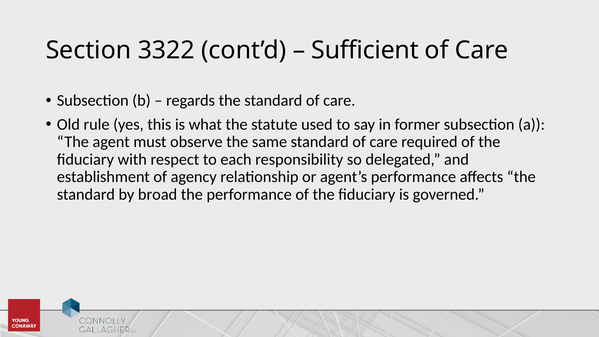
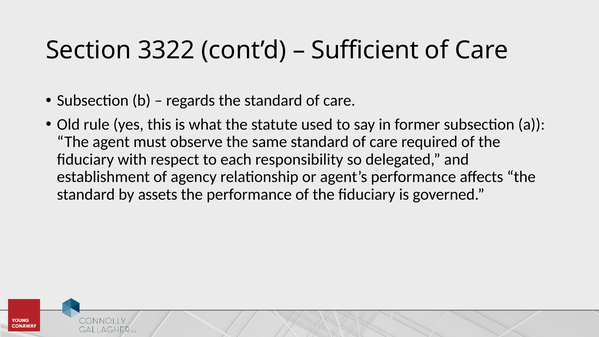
broad: broad -> assets (158, 194)
